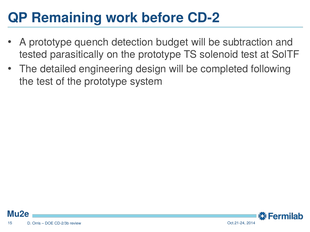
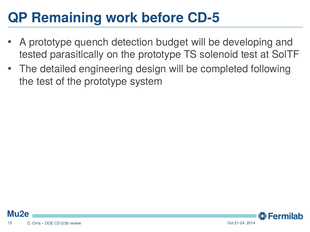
CD-2: CD-2 -> CD-5 (204, 18)
subtraction: subtraction -> developing (248, 42)
